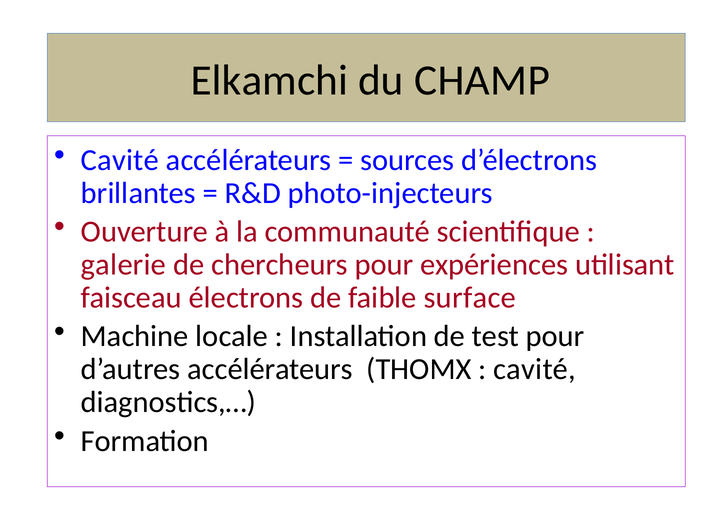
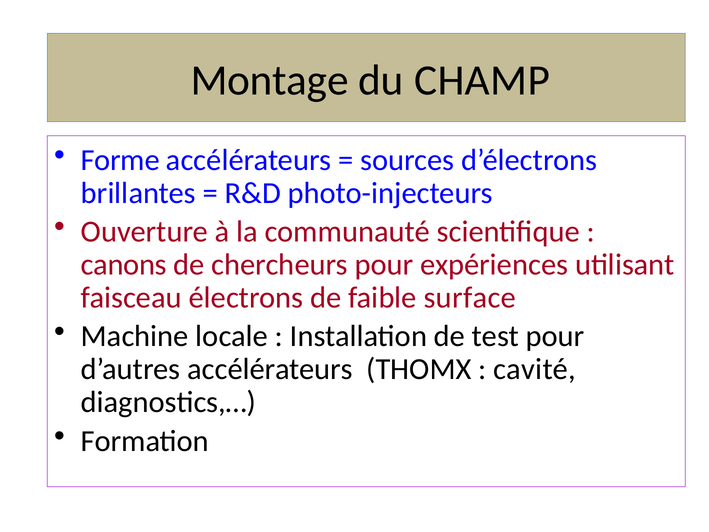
Elkamchi: Elkamchi -> Montage (270, 80)
Cavité: Cavité -> Forme (120, 160)
galerie: galerie -> canons (124, 265)
